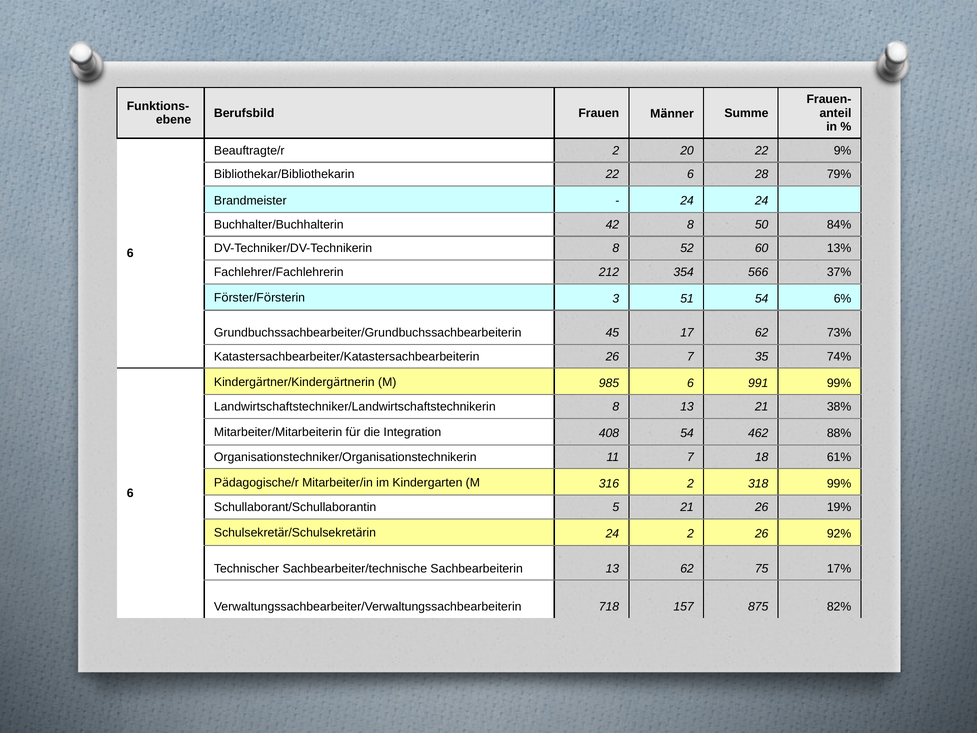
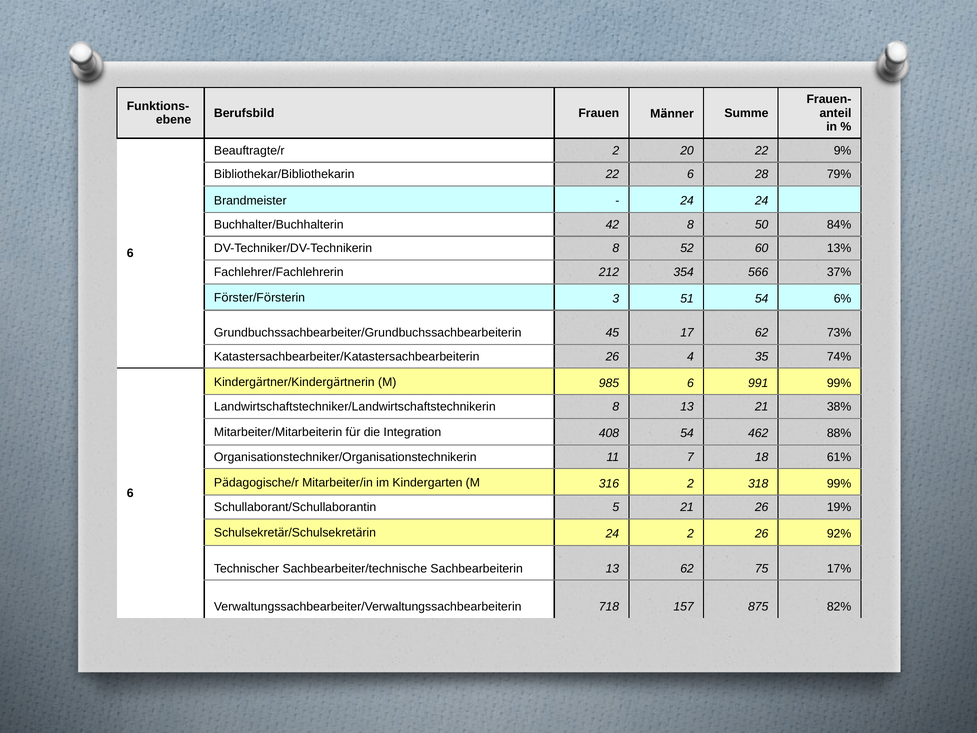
26 7: 7 -> 4 (690, 356)
